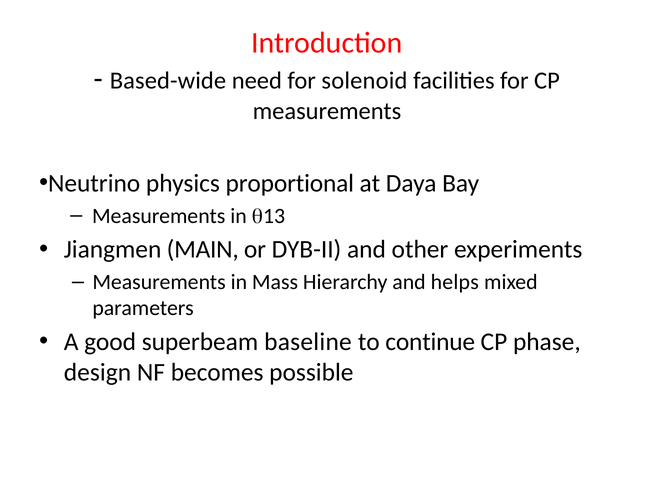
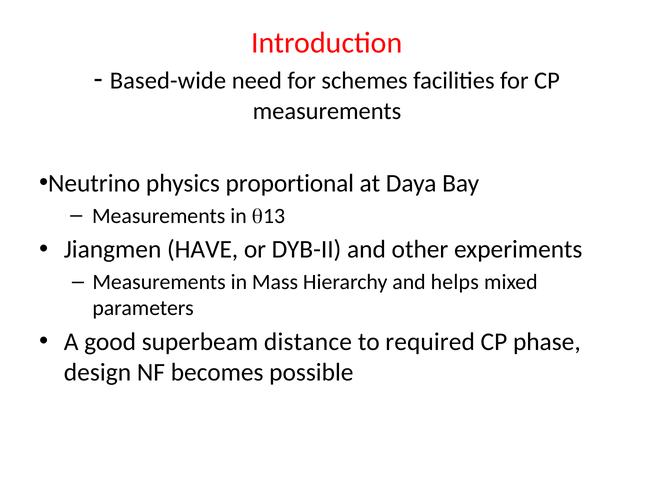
solenoid: solenoid -> schemes (365, 81)
MAIN: MAIN -> HAVE (203, 249)
baseline: baseline -> distance (308, 342)
continue: continue -> required (430, 342)
